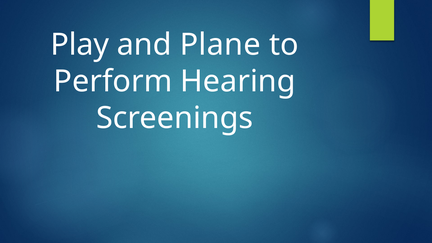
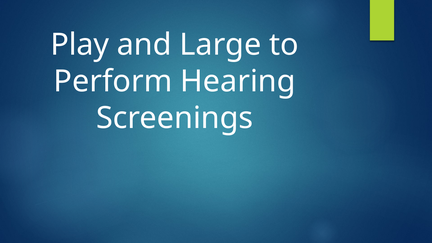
Plane: Plane -> Large (220, 45)
